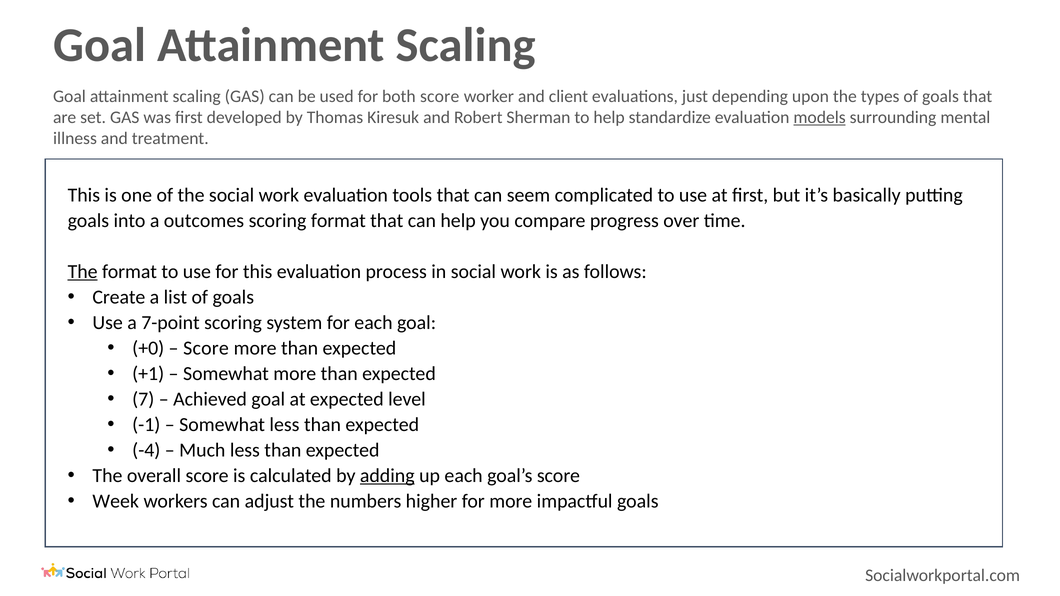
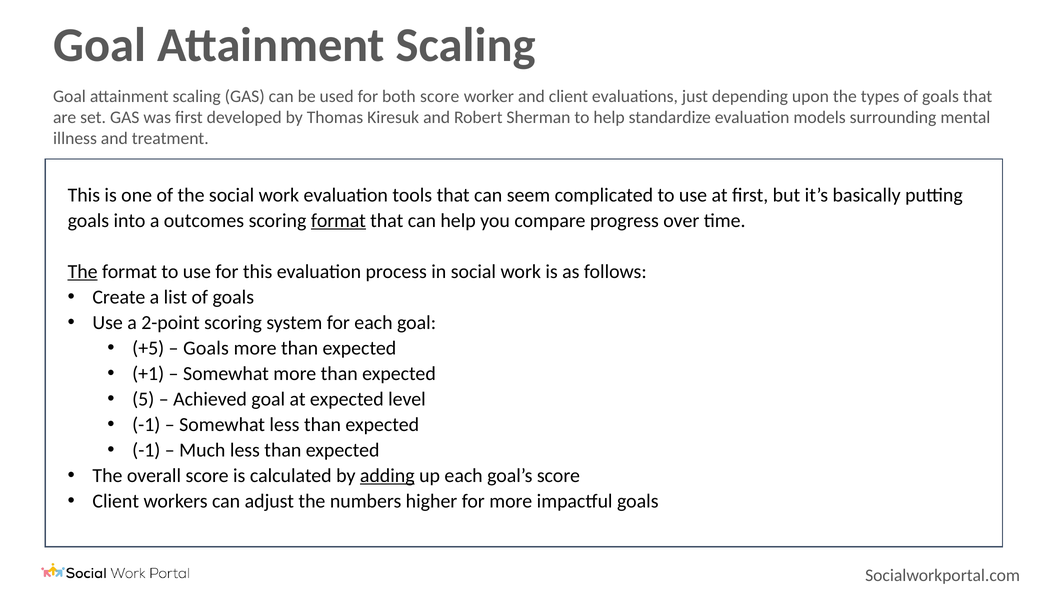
models underline: present -> none (820, 117)
format underline: none -> present (338, 221)
7-point: 7-point -> 2-point (170, 323)
+0: +0 -> +5 (148, 348)
Score: Score -> Goals (206, 348)
7: 7 -> 5 (143, 399)
-4: -4 -> -1 (146, 450)
Week: Week -> Client (116, 501)
